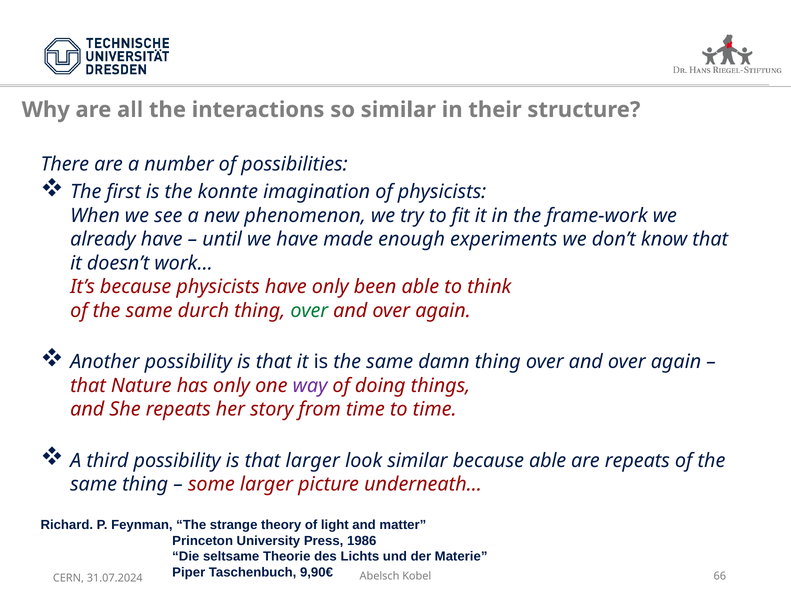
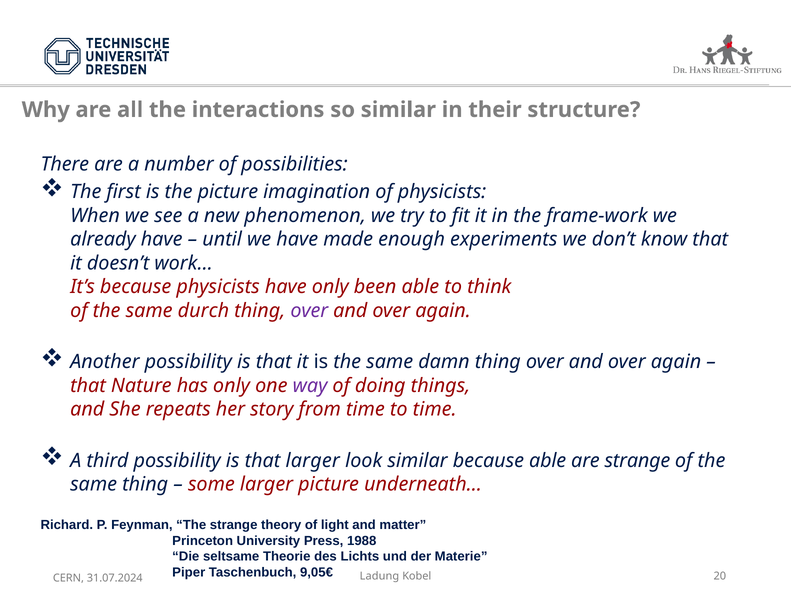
the konnte: konnte -> picture (228, 192)
over colour: green -> purple (309, 311)
are repeats: repeats -> strange (637, 461)
1986: 1986 -> 1988 (362, 541)
9,90€: 9,90€ -> 9,05€ (316, 573)
Abelsch: Abelsch -> Ladung (379, 577)
66: 66 -> 20 (720, 577)
